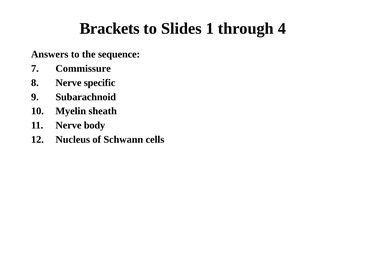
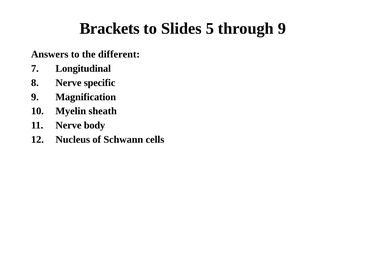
1: 1 -> 5 (210, 29)
through 4: 4 -> 9 (282, 29)
sequence: sequence -> different (119, 54)
Commissure: Commissure -> Longitudinal (83, 69)
Subarachnoid: Subarachnoid -> Magnification (86, 97)
